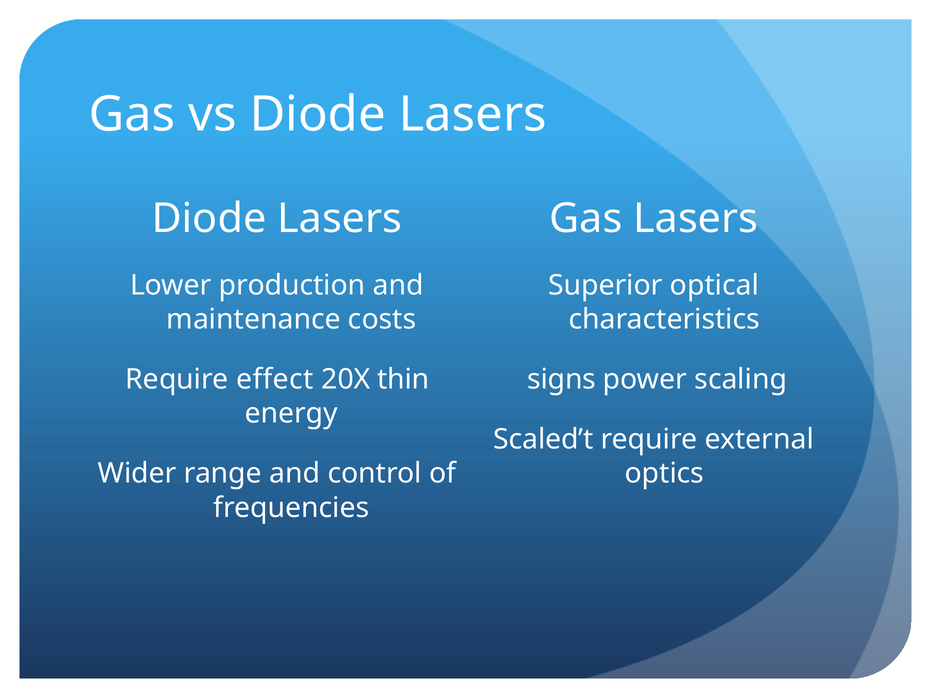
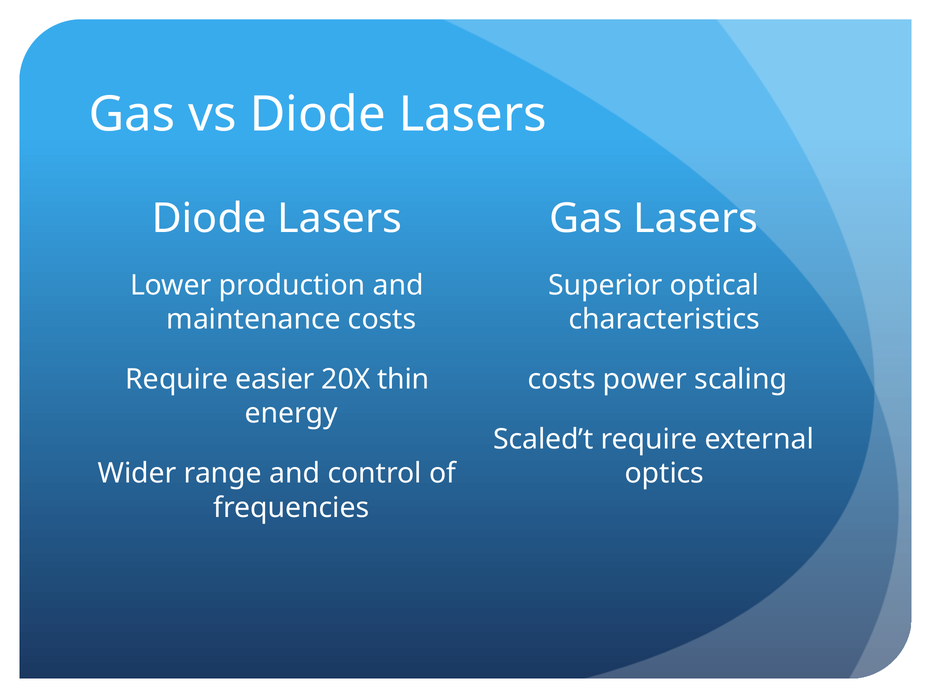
effect: effect -> easier (275, 380)
signs: signs -> costs (562, 380)
